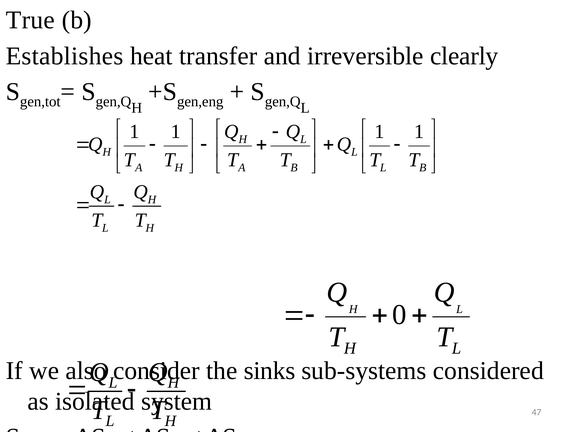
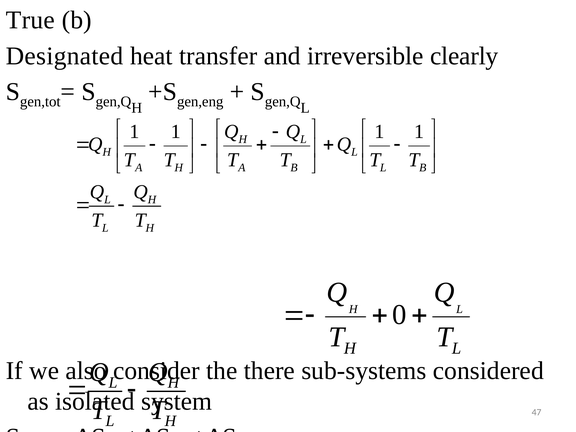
Establishes: Establishes -> Designated (65, 56)
sinks: sinks -> there (269, 371)
